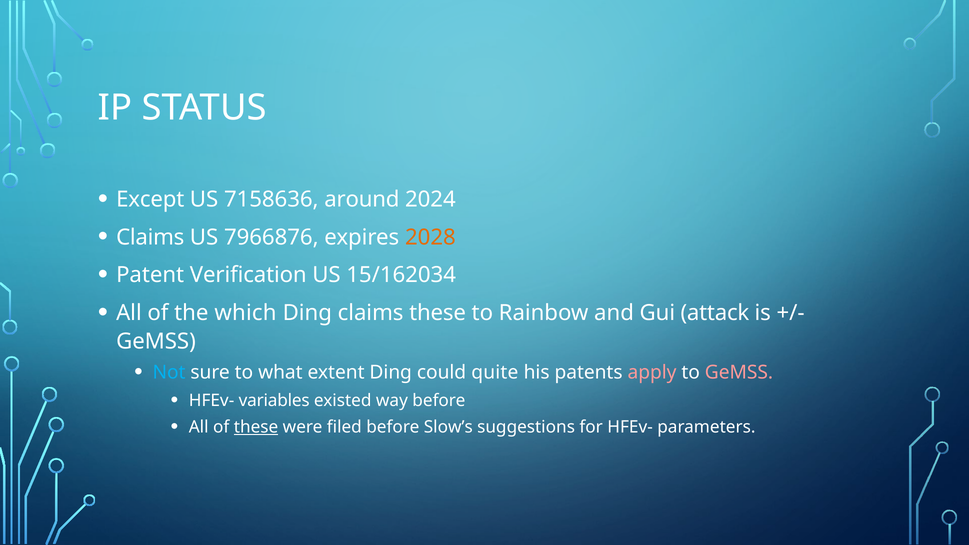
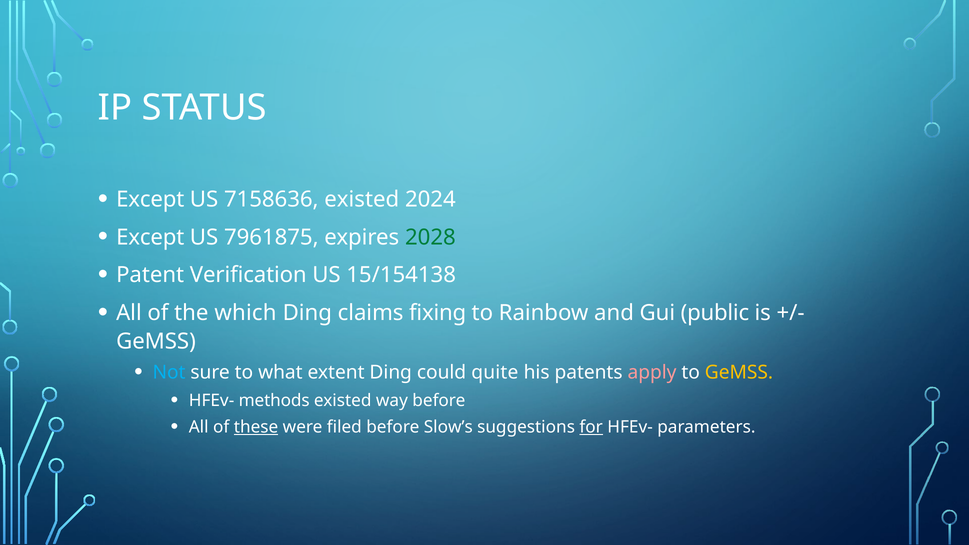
7158636 around: around -> existed (362, 199)
Claims: Claims -> Except (150, 237)
7966876: 7966876 -> 7961875 (271, 237)
2028 colour: orange -> green (430, 237)
15/162034: 15/162034 -> 15/154138 (401, 275)
claims these: these -> fixing (438, 313)
attack: attack -> public (715, 313)
GeMSS colour: pink -> yellow (739, 373)
variables: variables -> methods (274, 400)
for underline: none -> present (591, 427)
